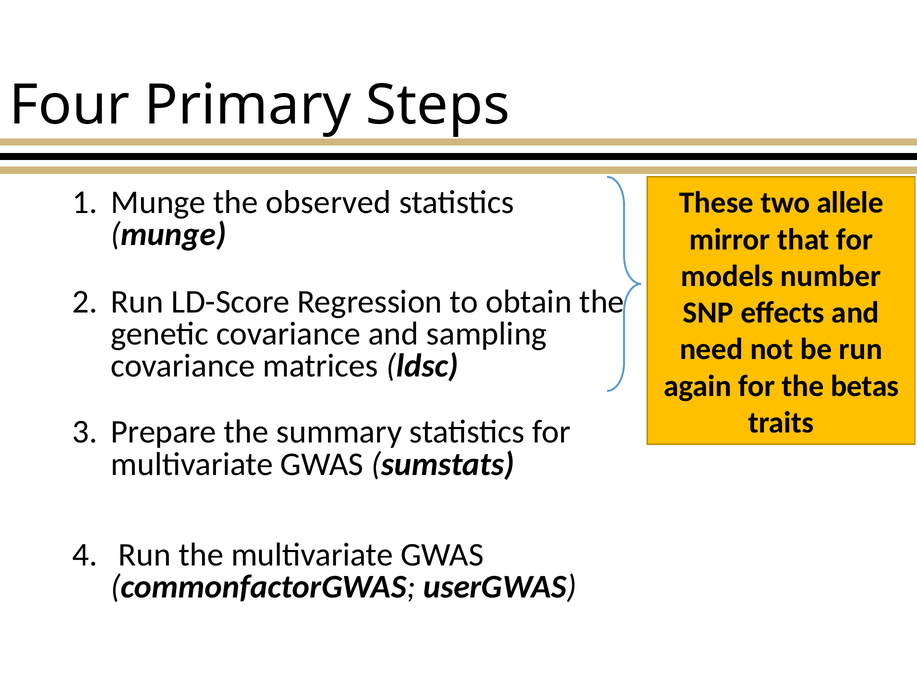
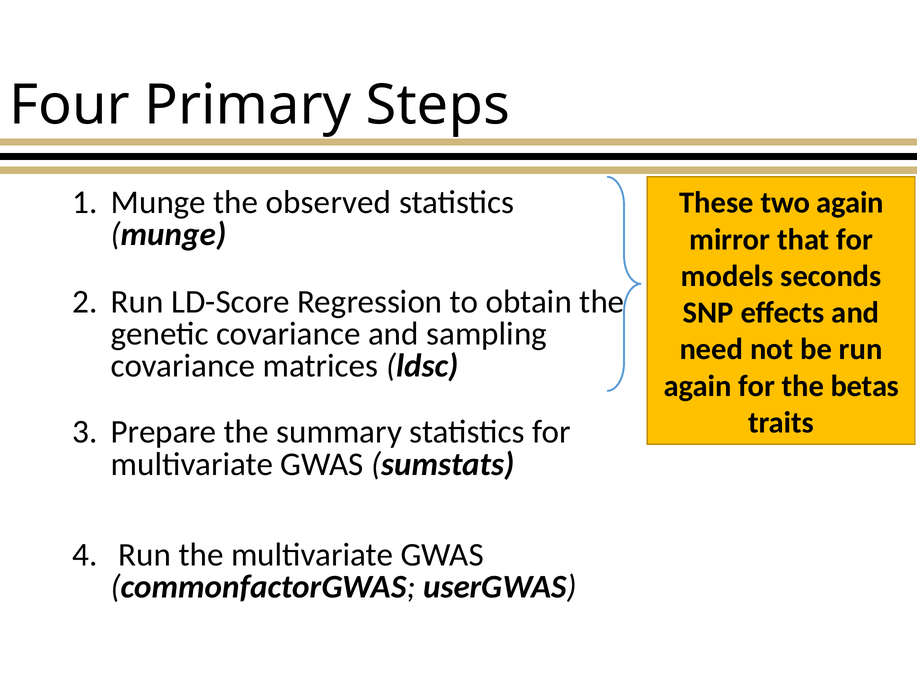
two allele: allele -> again (850, 203)
number: number -> seconds (831, 276)
